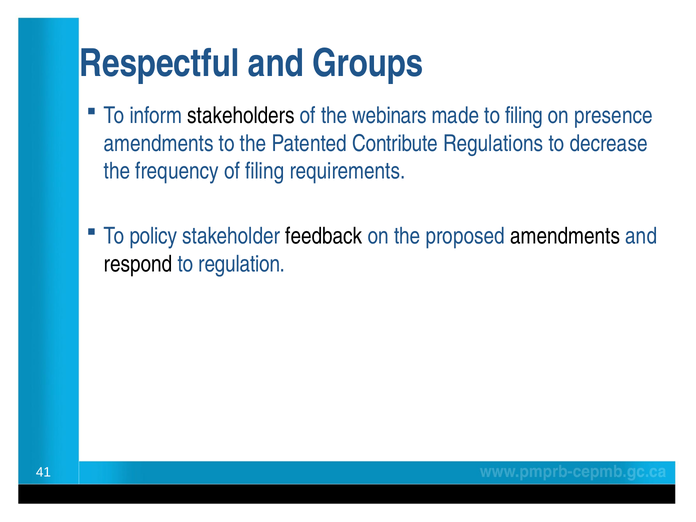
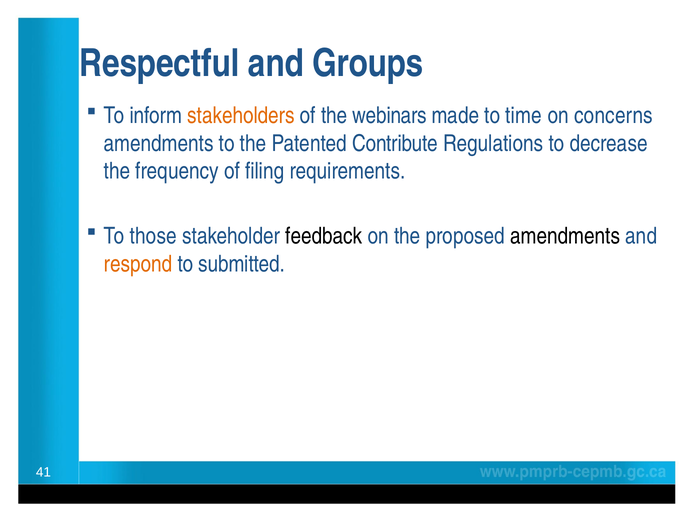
stakeholders colour: black -> orange (241, 116)
to filing: filing -> time (524, 116)
presence: presence -> concerns (613, 116)
policy: policy -> those (153, 236)
respond colour: black -> orange (138, 264)
regulation: regulation -> submitted (242, 264)
